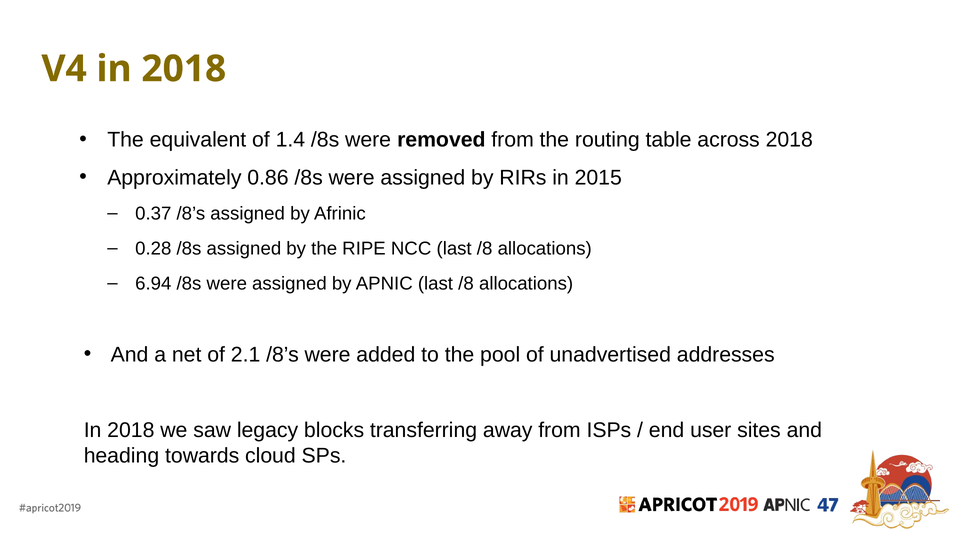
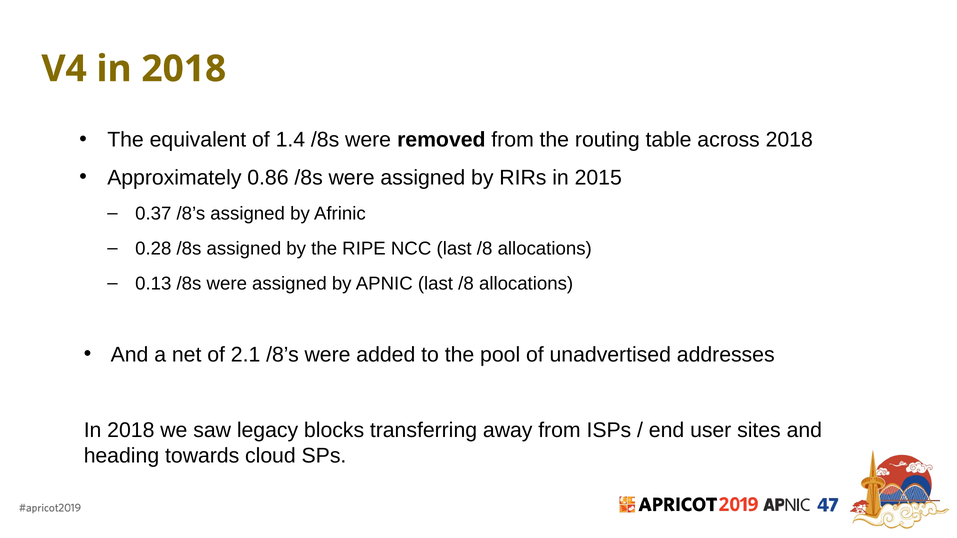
6.94: 6.94 -> 0.13 (153, 284)
